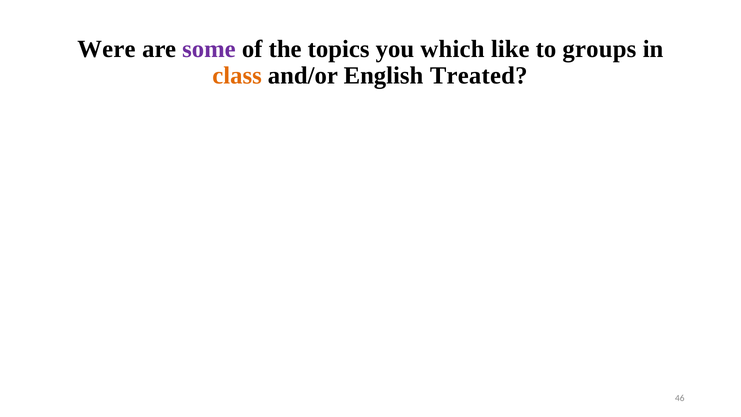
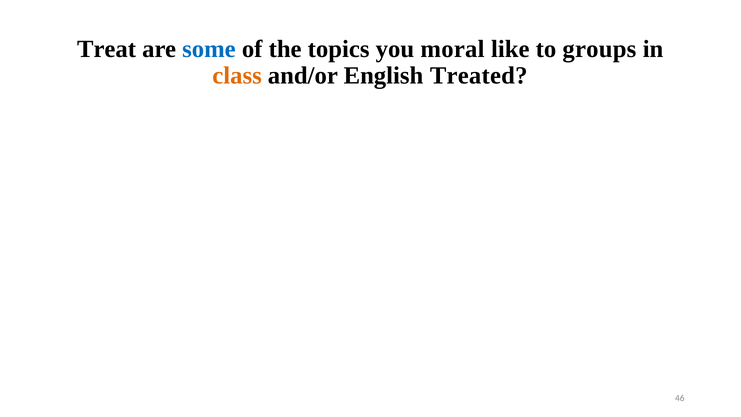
Were: Were -> Treat (107, 49)
some colour: purple -> blue (209, 49)
which: which -> moral (452, 49)
